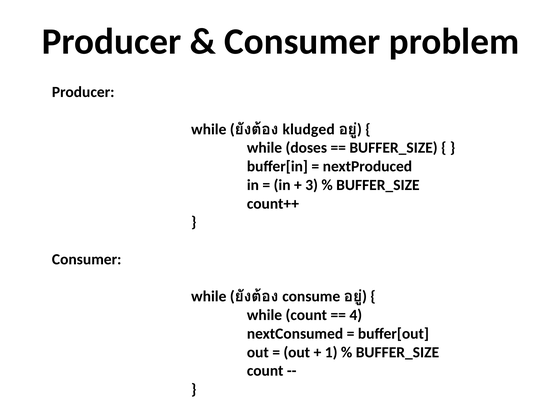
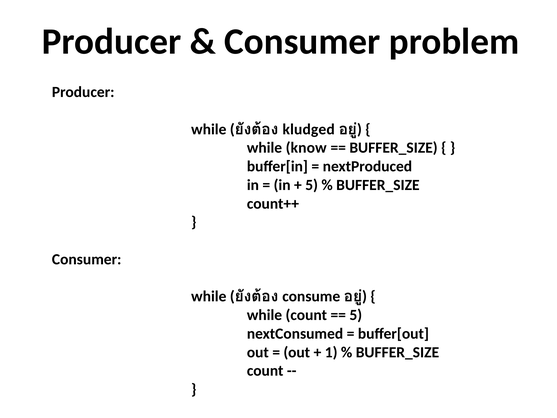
doses: doses -> know (306, 148)
3: 3 -> 5 (312, 185)
4: 4 -> 5 (356, 315)
